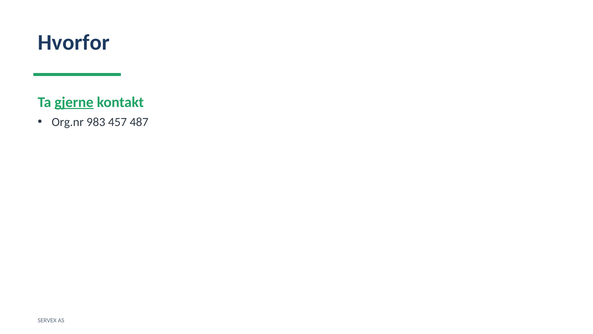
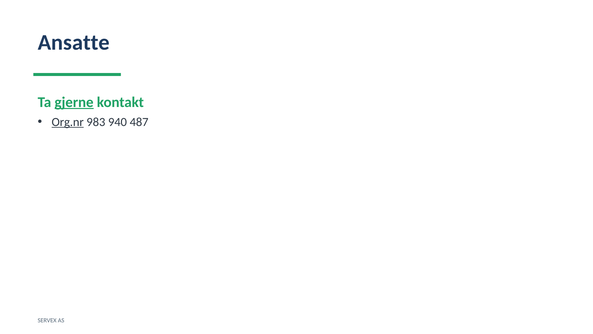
Hvorfor: Hvorfor -> Ansatte (74, 42)
Org.nr underline: none -> present (68, 122)
457: 457 -> 940 (117, 122)
